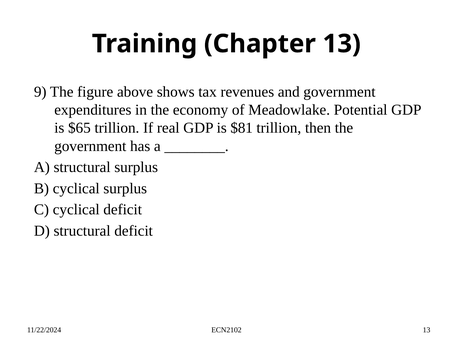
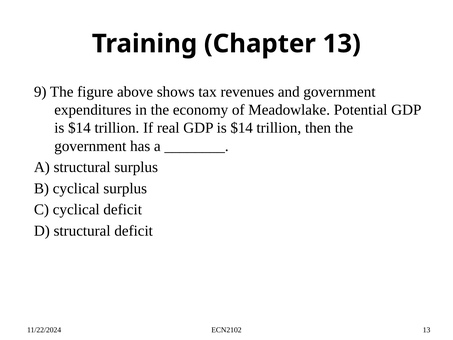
$65: $65 -> $14 (79, 128)
real GDP is $81: $81 -> $14 (242, 128)
